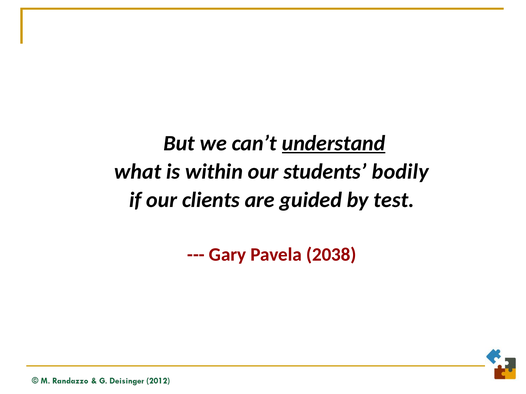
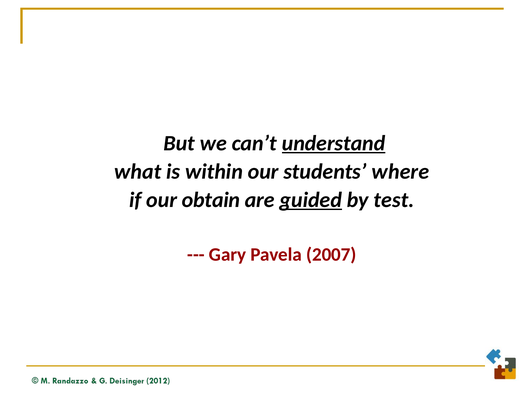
bodily: bodily -> where (400, 172)
clients: clients -> obtain (211, 200)
guided underline: none -> present (311, 200)
2038: 2038 -> 2007 (331, 255)
